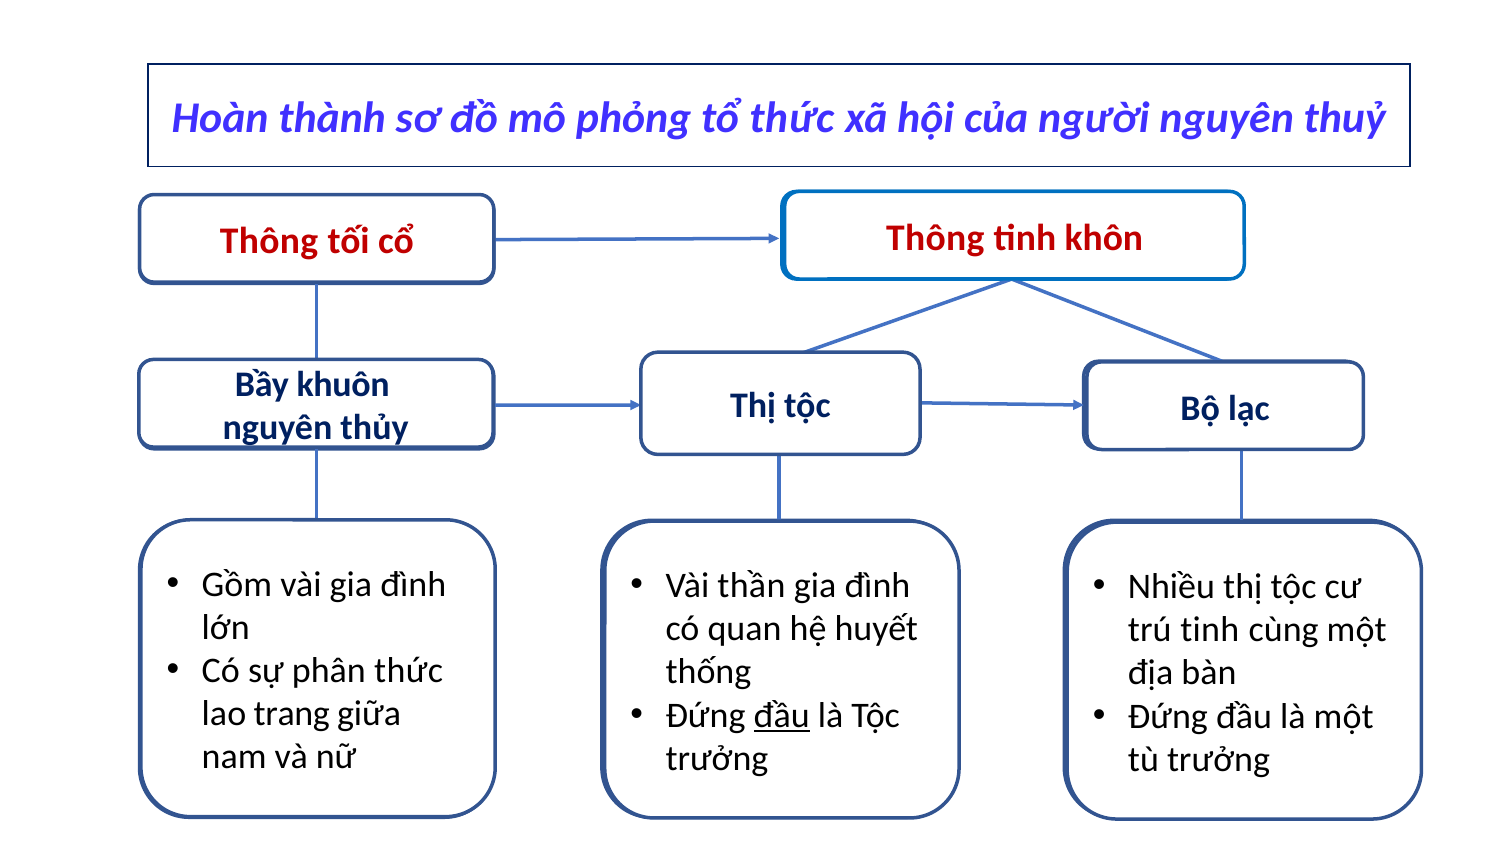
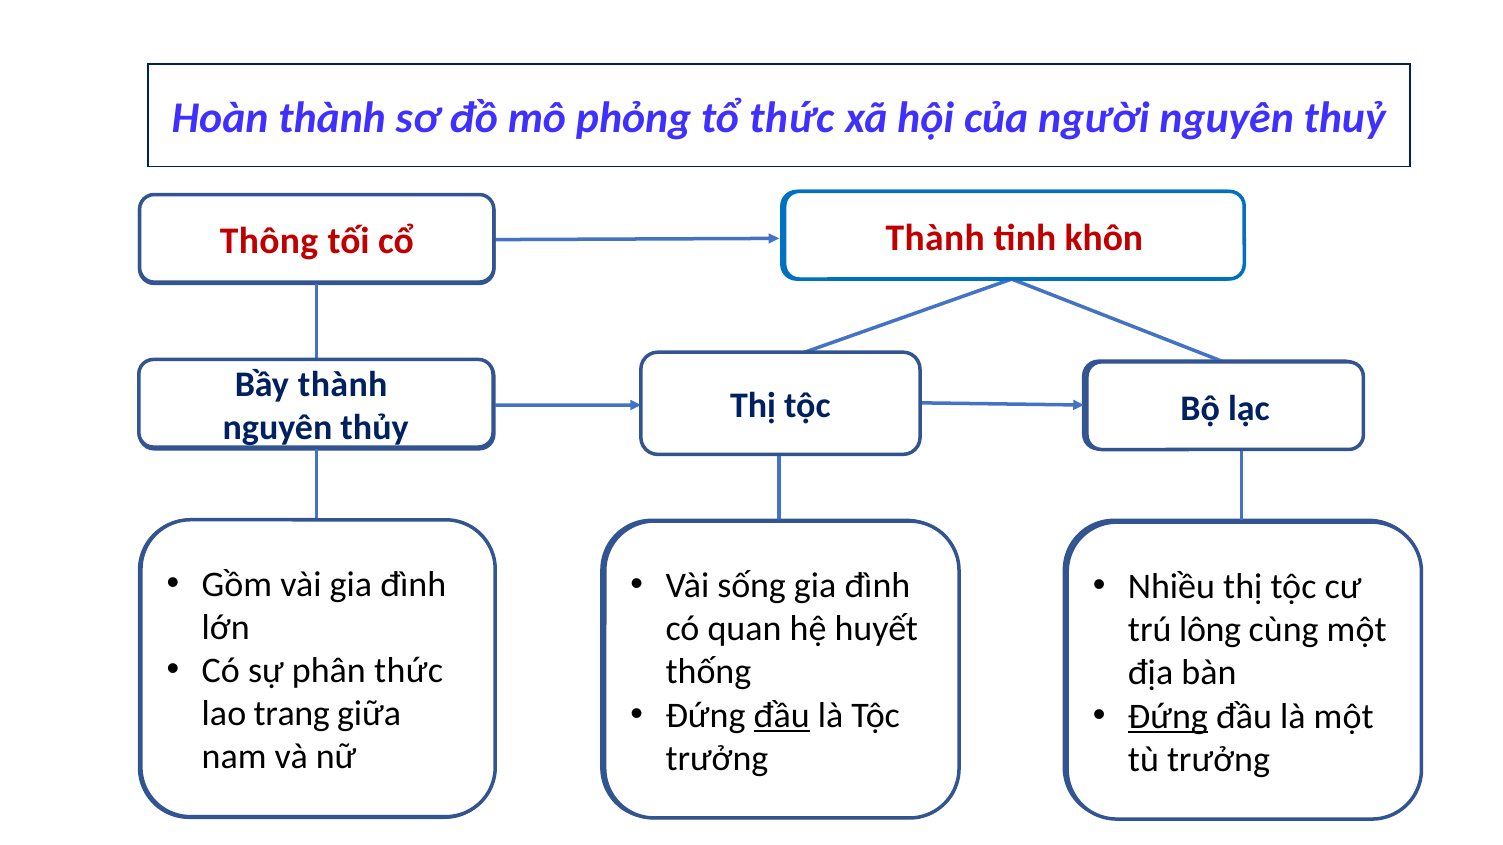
cổ Thông: Thông -> Thành (935, 238)
Bầy khuôn: khuôn -> thành (343, 384)
thần: thần -> sống (752, 586)
trú tinh: tinh -> lông (1210, 630)
Đứng underline: none -> present (1168, 717)
